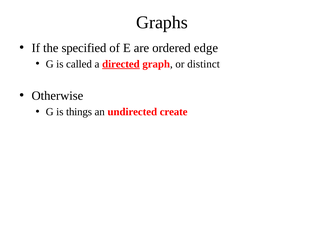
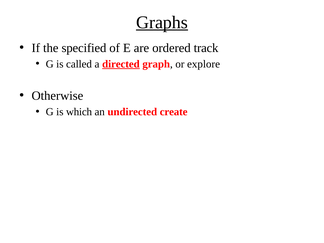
Graphs underline: none -> present (162, 22)
edge: edge -> track (206, 48)
distinct: distinct -> explore (204, 64)
things: things -> which (79, 112)
